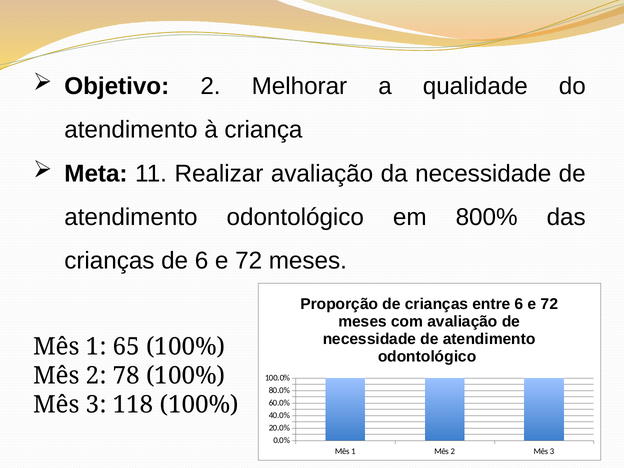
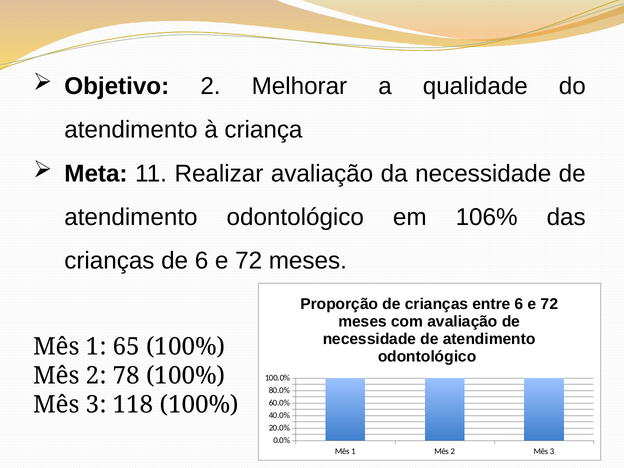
800%: 800% -> 106% (487, 217)
